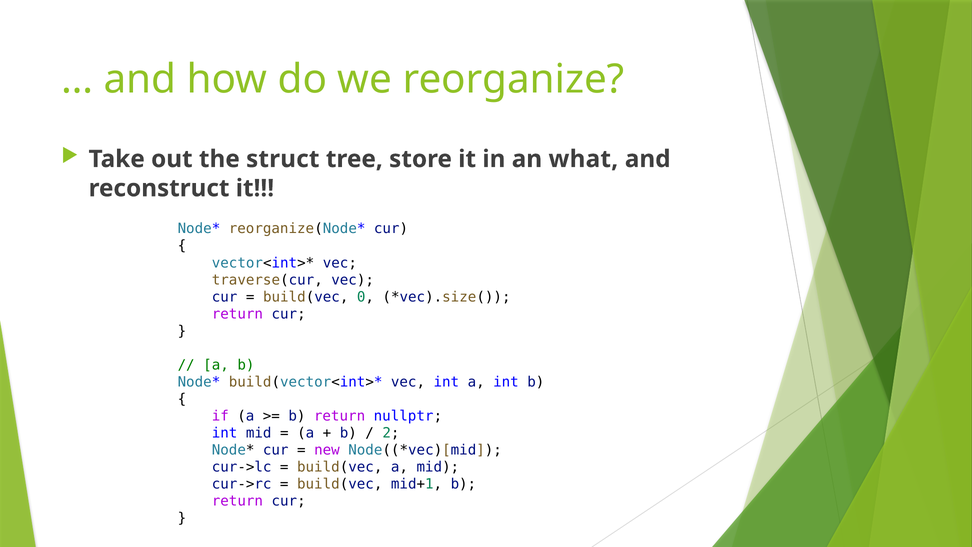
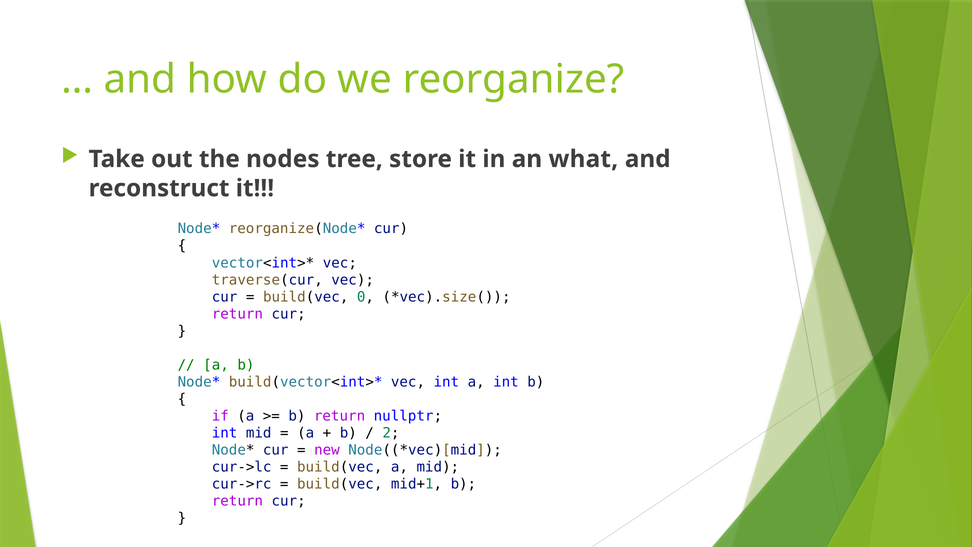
struct: struct -> nodes (283, 159)
